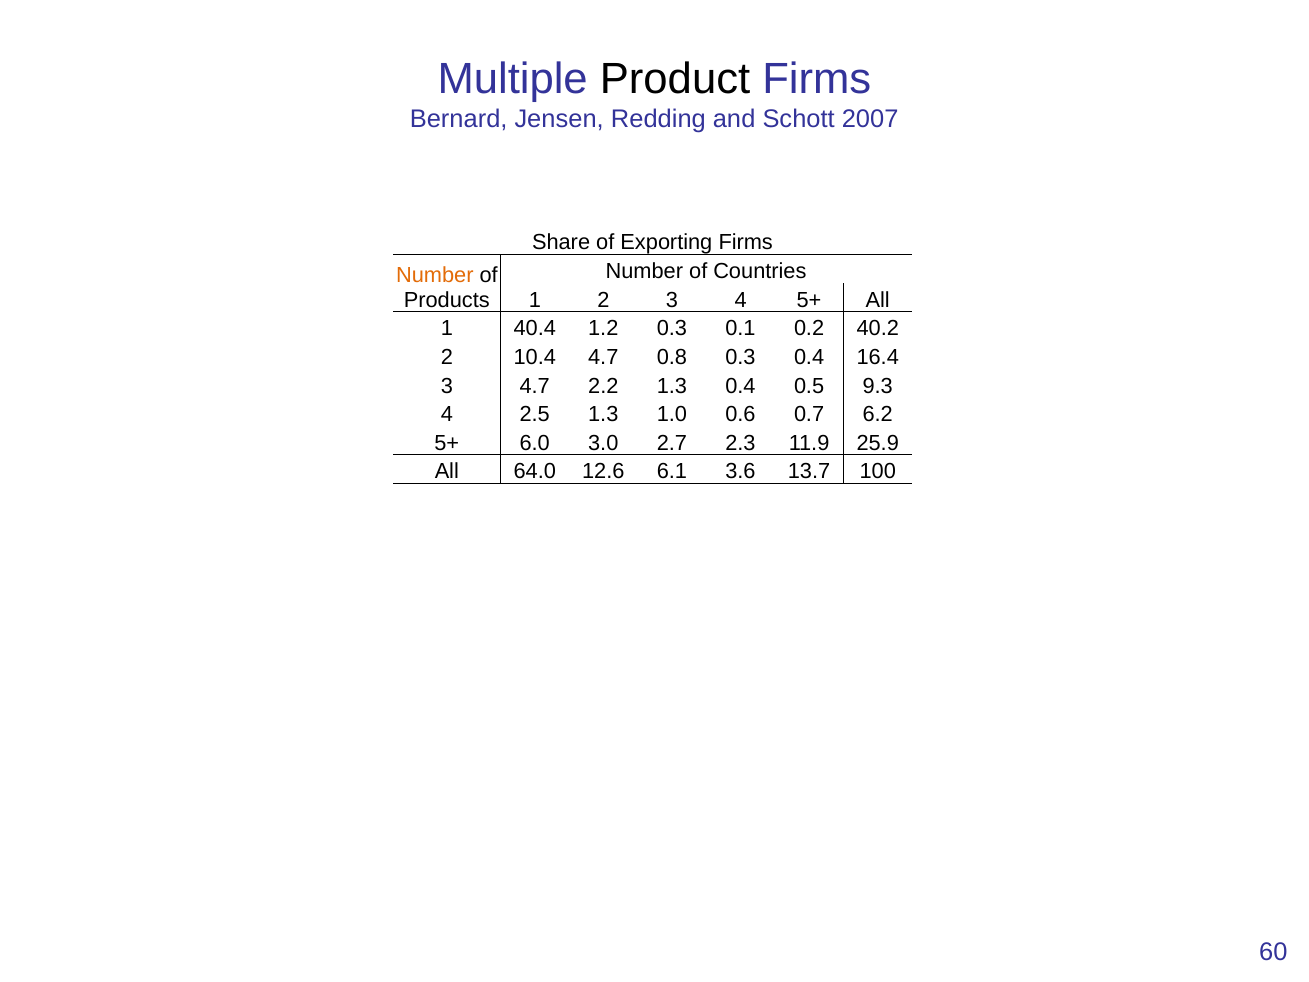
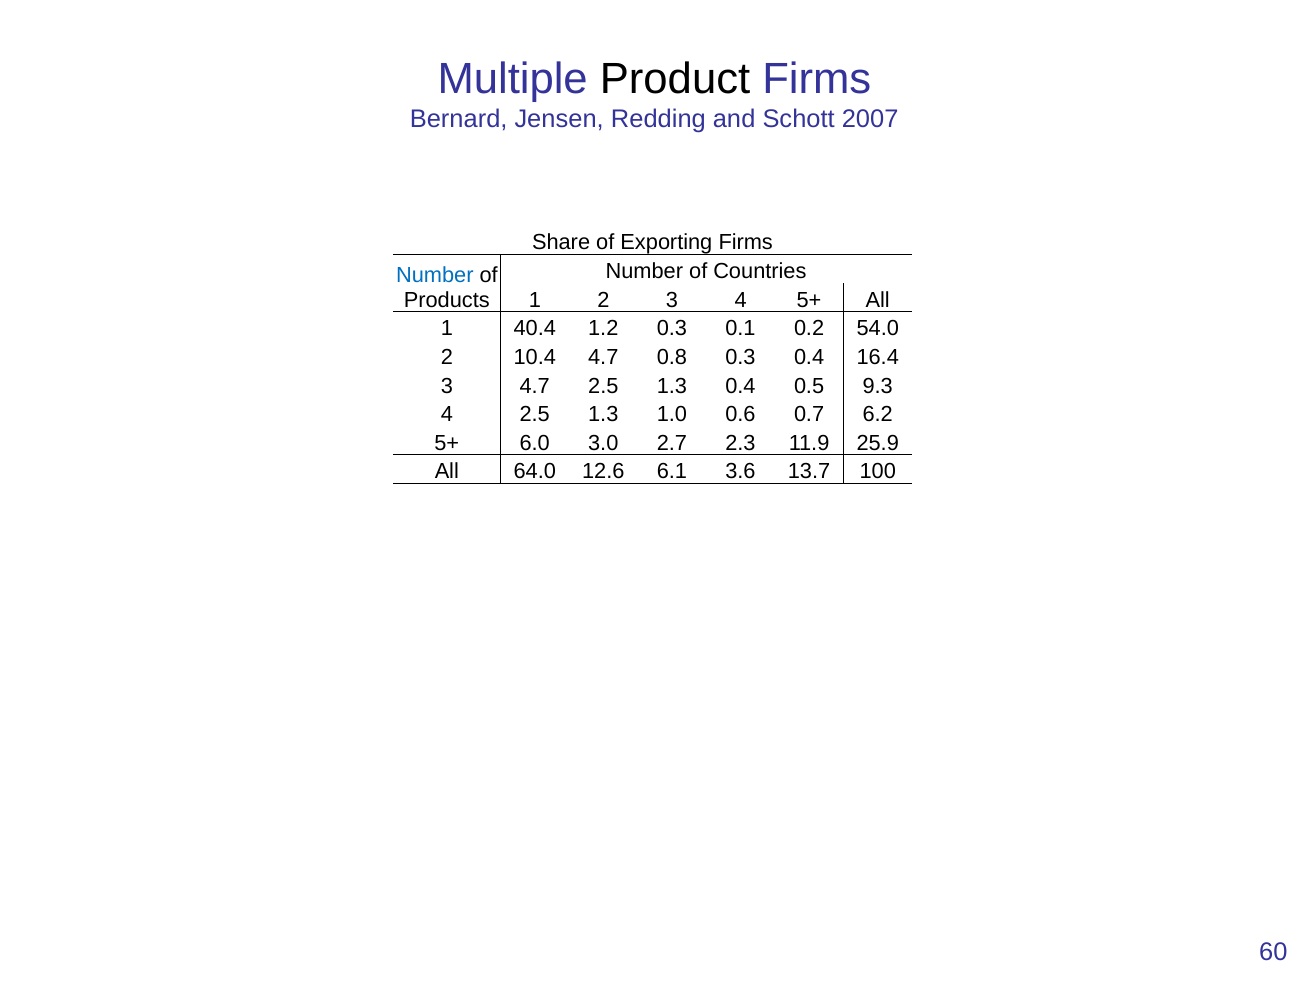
Number colour: orange -> blue (435, 275)
40.2: 40.2 -> 54.0 (878, 329)
4.7 2.2: 2.2 -> 2.5 (603, 386)
